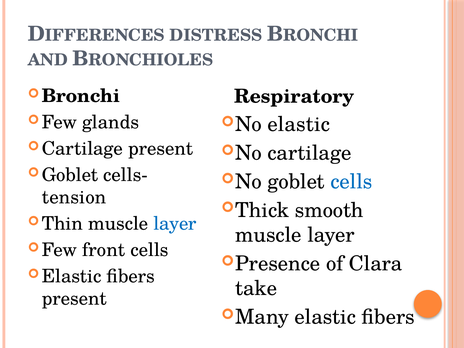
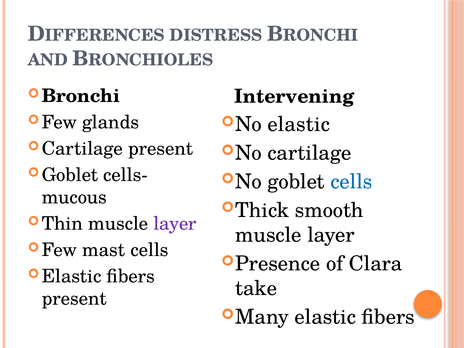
Respiratory: Respiratory -> Intervening (294, 96)
tension: tension -> mucous (74, 197)
layer colour: blue -> purple (175, 224)
front: front -> mast (104, 250)
